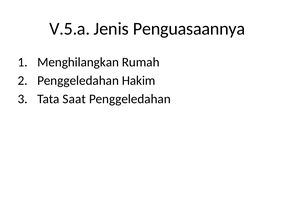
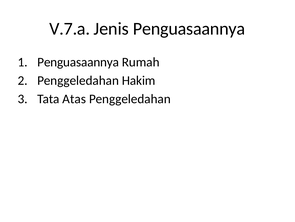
V.5.a: V.5.a -> V.7.a (70, 29)
Menghilangkan: Menghilangkan -> Penguasaannya (78, 62)
Saat: Saat -> Atas (74, 99)
